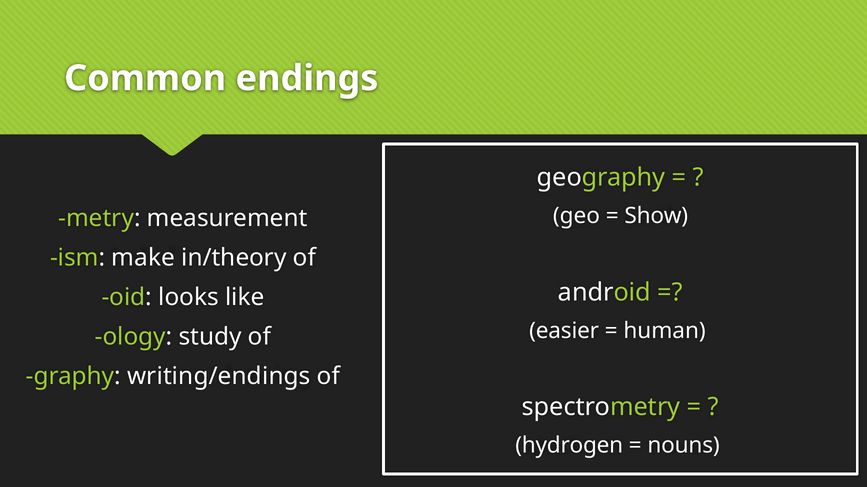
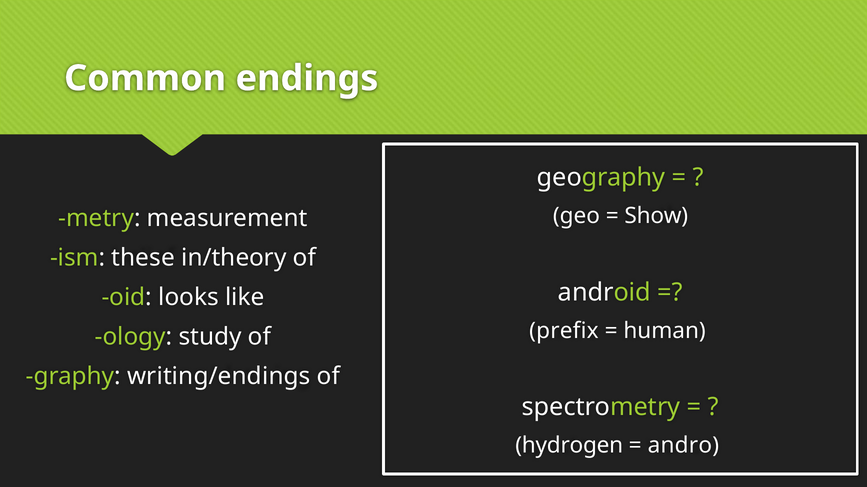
make: make -> these (143, 258)
easier: easier -> prefix (564, 331)
nouns: nouns -> andro (683, 446)
